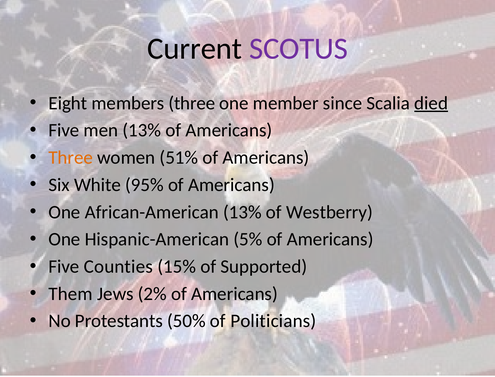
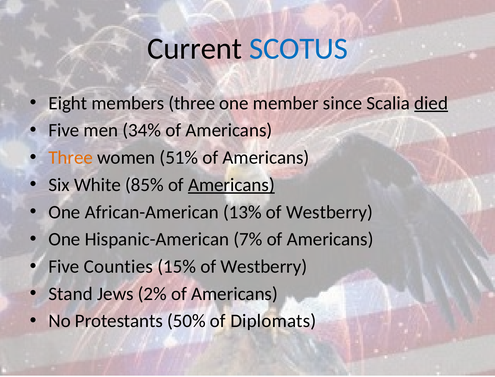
SCOTUS colour: purple -> blue (299, 49)
men 13%: 13% -> 34% (142, 130)
95%: 95% -> 85% (144, 185)
Americans underline: none -> present (231, 185)
5%: 5% -> 7% (248, 239)
15% of Supported: Supported -> Westberry (264, 267)
Them: Them -> Stand (71, 294)
Politicians: Politicians -> Diplomats (273, 321)
